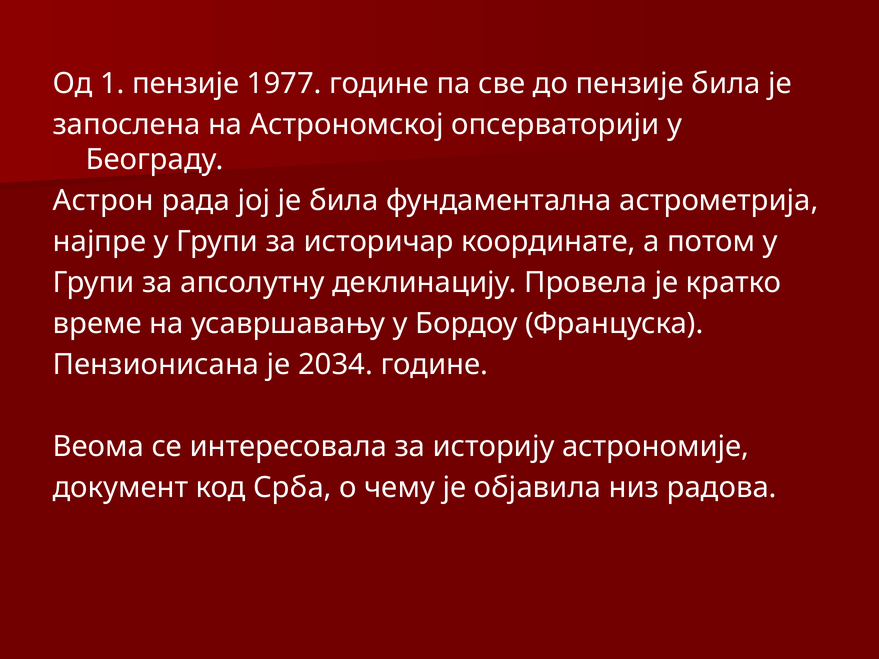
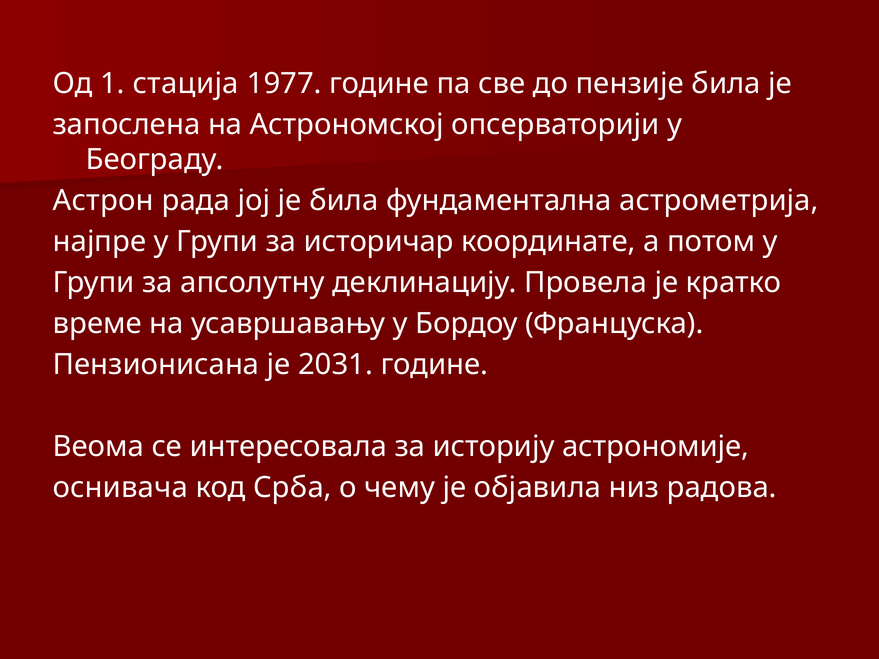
1 пензије: пензије -> стација (186, 84)
2034: 2034 -> 2031 (336, 365)
документ: документ -> оснивача (120, 488)
